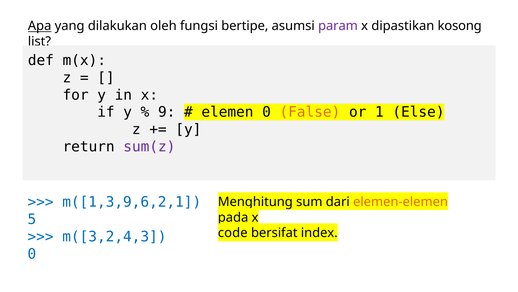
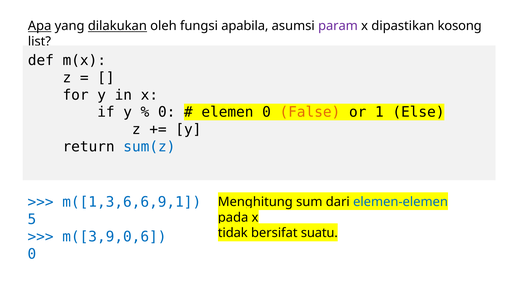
dilakukan underline: none -> present (117, 26)
bertipe: bertipe -> apabila (245, 26)
9: 9 -> 0 (167, 112)
sum(z colour: purple -> blue (149, 147)
m([1,3,9,6,2,1: m([1,3,9,6,2,1 -> m([1,3,6,6,9,1 (132, 202)
elemen-elemen colour: orange -> blue (401, 201)
code: code -> tidak (233, 233)
index: index -> suatu (319, 233)
m([3,2,4,3: m([3,2,4,3 -> m([3,9,0,6 (114, 236)
